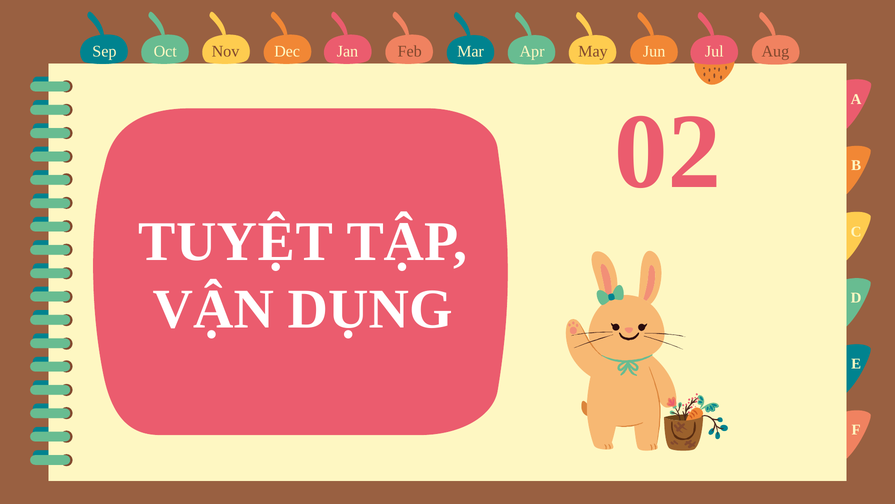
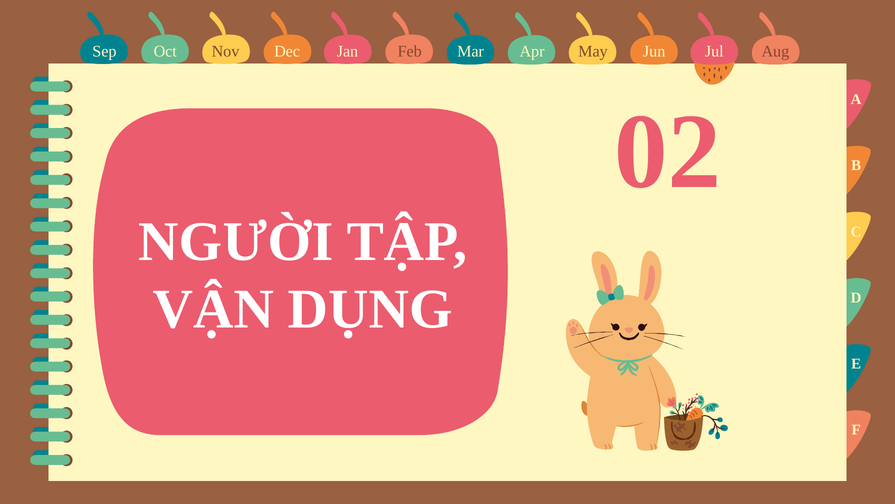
TUYỆT: TUYỆT -> NGƯỜI (236, 242)
